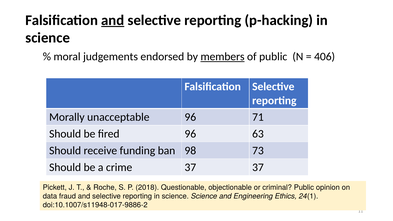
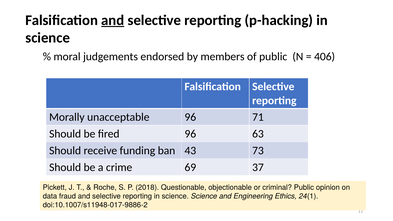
members underline: present -> none (223, 57)
98: 98 -> 43 (190, 151)
crime 37: 37 -> 69 (190, 167)
